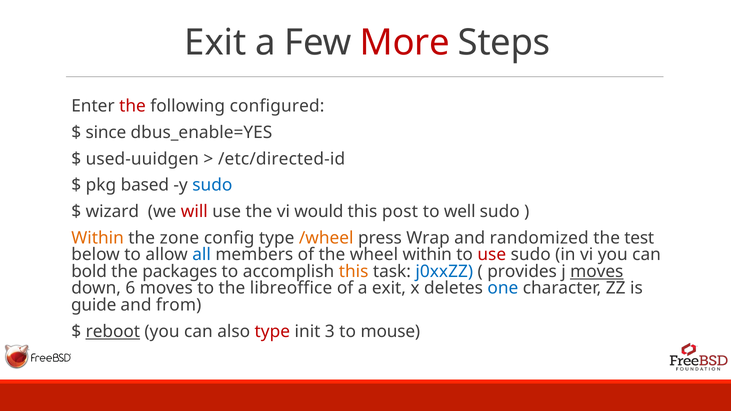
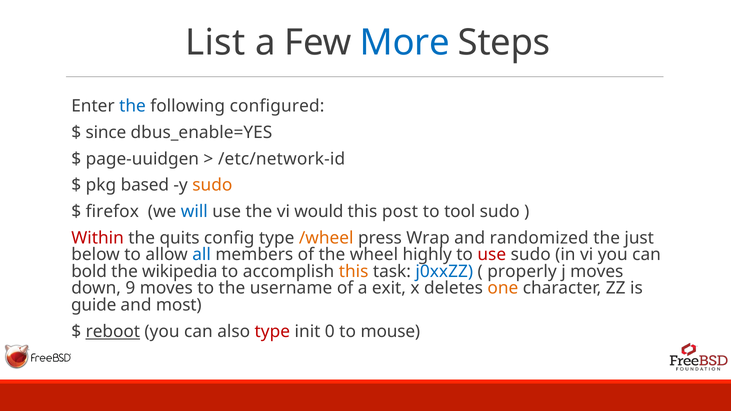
Exit: Exit -> List (215, 43)
More colour: red -> blue (405, 43)
the colour: red -> blue (132, 106)
used-uuidgen: used-uuidgen -> page-uuidgen (142, 159)
/etc/directed-id: /etc/directed-id -> /etc/network-id (282, 159)
sudo colour: blue -> orange (212, 185)
wizard: wizard -> firefox (112, 212)
will colour: red -> blue (194, 212)
well: well -> tool (460, 212)
Within colour: orange -> red (98, 238)
zone: zone -> quits (180, 238)
test: test -> just (639, 238)
wheel within: within -> highly (427, 255)
packages: packages -> wikipedia (180, 272)
provides: provides -> properly (522, 272)
moves underline: present -> none (597, 272)
6: 6 -> 9 (130, 288)
libreoffice: libreoffice -> username (291, 288)
one colour: blue -> orange (503, 288)
from: from -> most (179, 305)
3: 3 -> 0 (330, 332)
